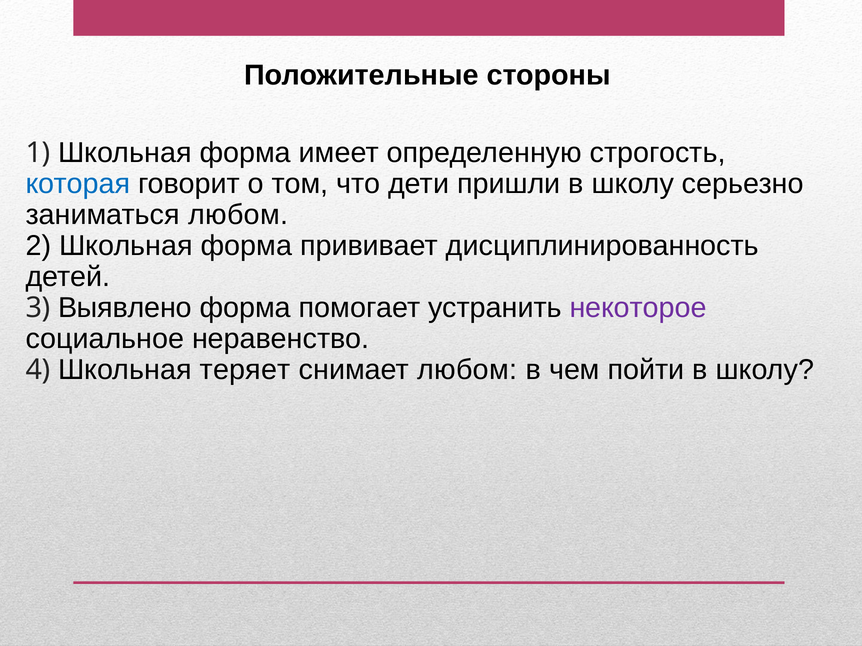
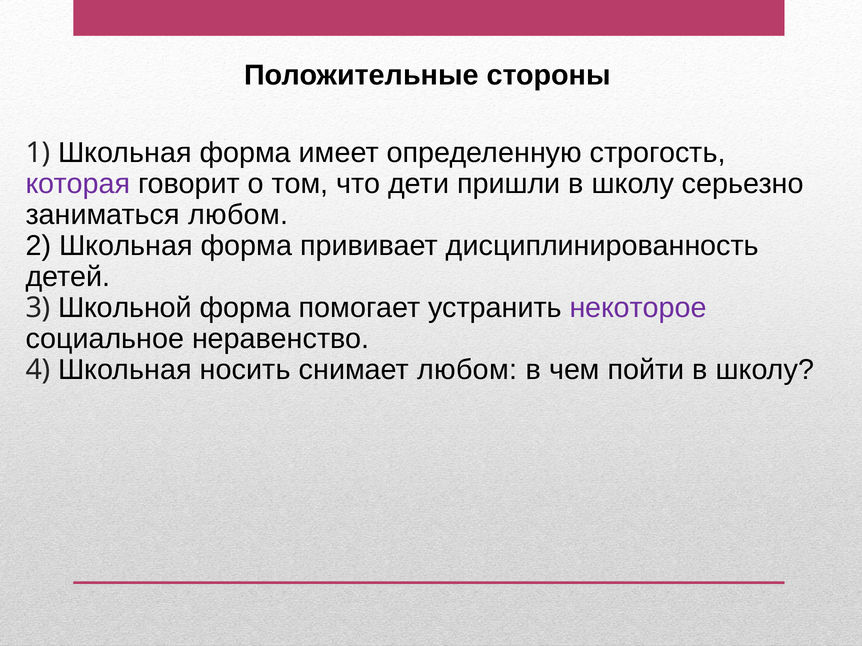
которая colour: blue -> purple (78, 184)
Выявлено: Выявлено -> Школьной (125, 308)
теряет: теряет -> носить (245, 370)
